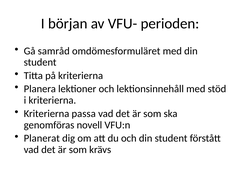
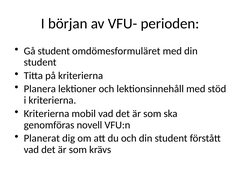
Gå samråd: samråd -> student (54, 51)
passa: passa -> mobil (84, 114)
